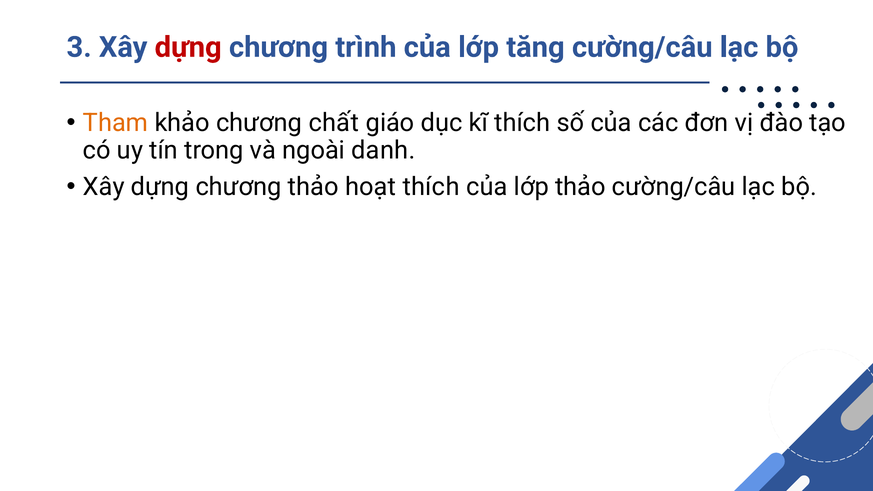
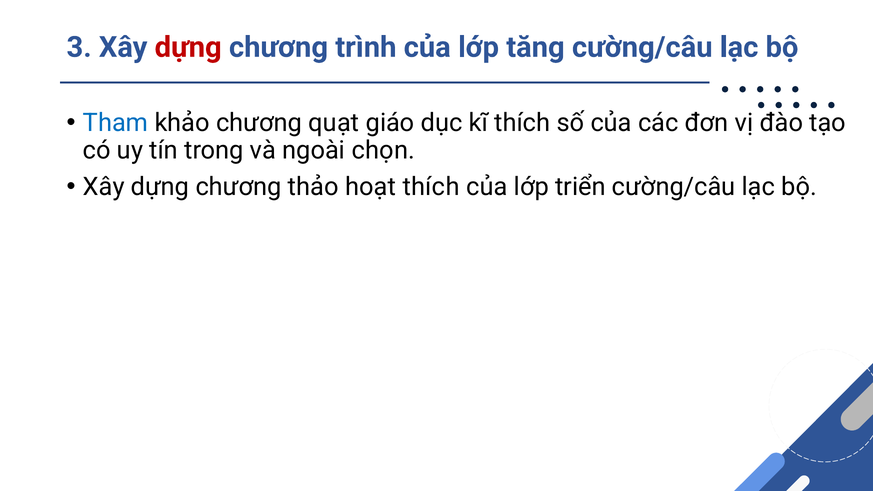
Tham colour: orange -> blue (116, 123)
chất: chất -> quạt (334, 123)
danh: danh -> chọn (383, 150)
lớp thảo: thảo -> triển (580, 187)
